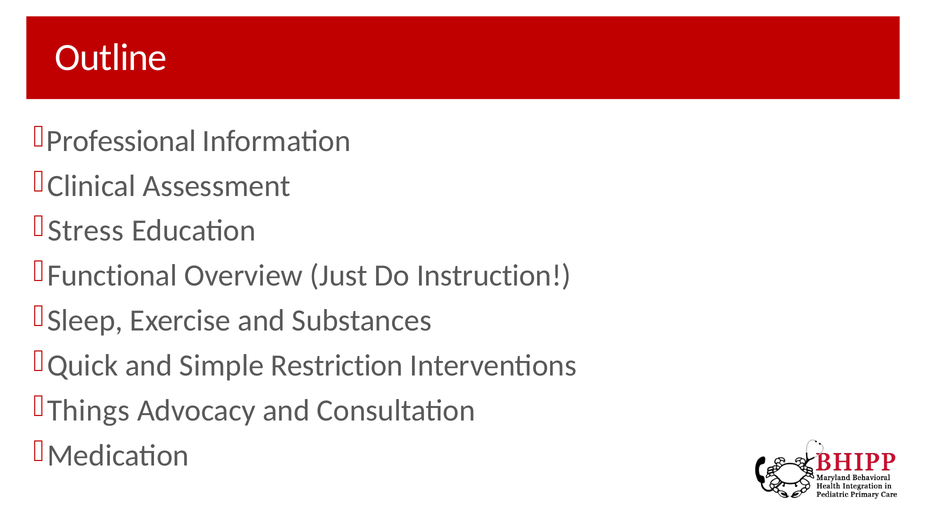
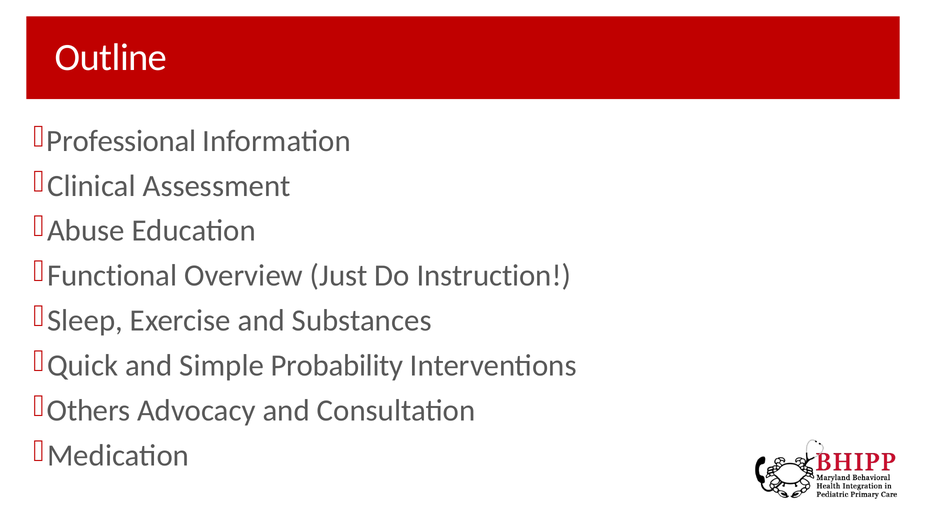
Stress: Stress -> Abuse (86, 231)
Restriction: Restriction -> Probability (337, 365)
Things: Things -> Others (89, 410)
